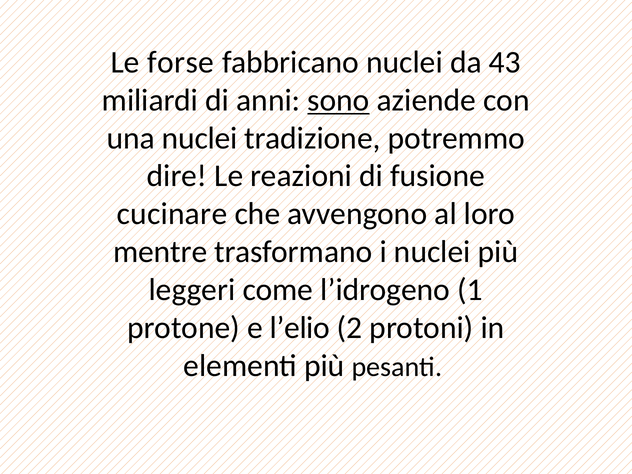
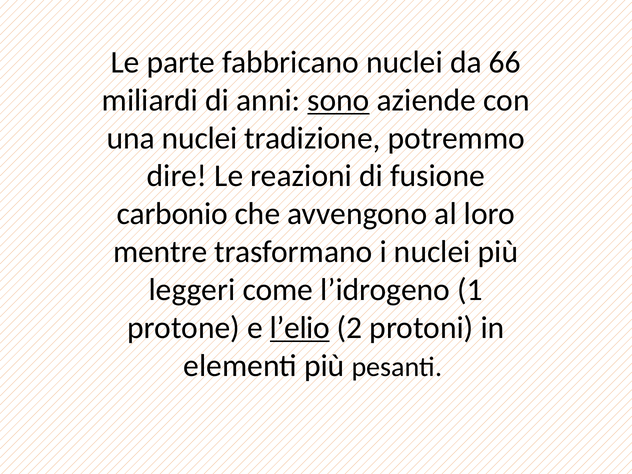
forse: forse -> parte (181, 62)
43: 43 -> 66 (505, 62)
cucinare: cucinare -> carbonio (172, 214)
l’elio underline: none -> present (300, 328)
